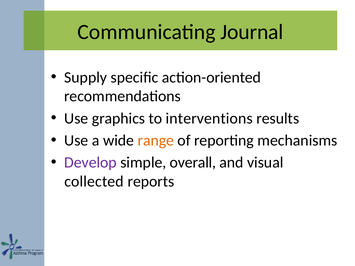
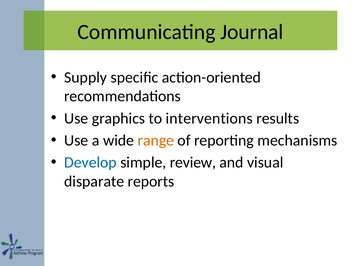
Develop colour: purple -> blue (90, 163)
overall: overall -> review (193, 163)
collected: collected -> disparate (94, 182)
